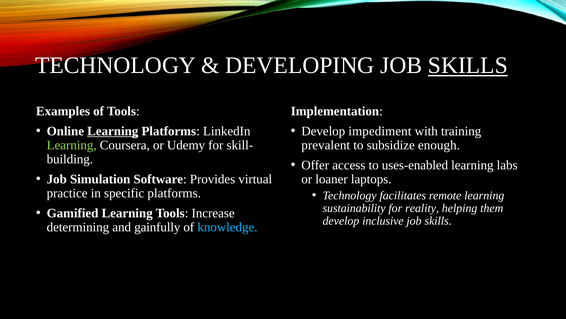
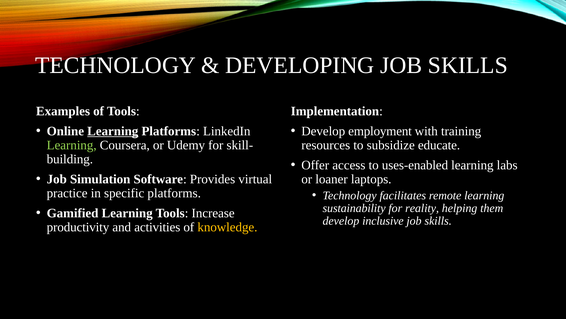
SKILLS underline: present -> none (468, 65)
impediment: impediment -> employment (380, 131)
prevalent: prevalent -> resources (326, 145)
enough: enough -> educate (439, 145)
determining: determining -> productivity (78, 227)
gainfully: gainfully -> activities (157, 227)
knowledge colour: light blue -> yellow (227, 227)
